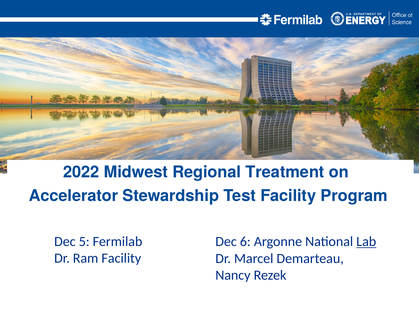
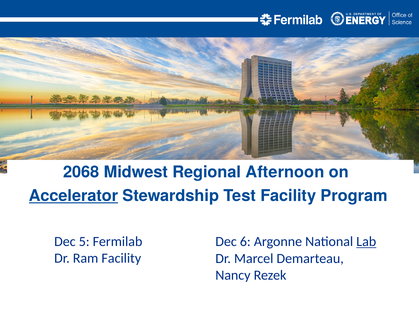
2022: 2022 -> 2068 (81, 172)
Treatment: Treatment -> Afternoon (285, 172)
Accelerator underline: none -> present (73, 196)
